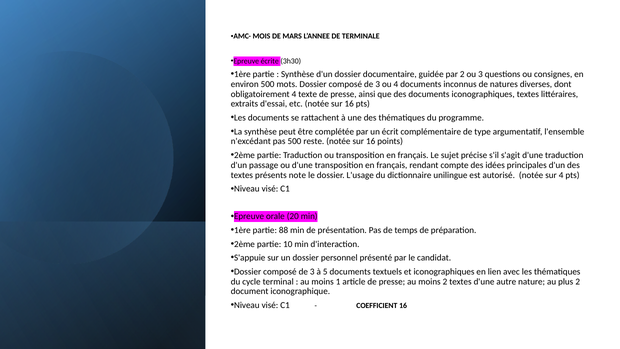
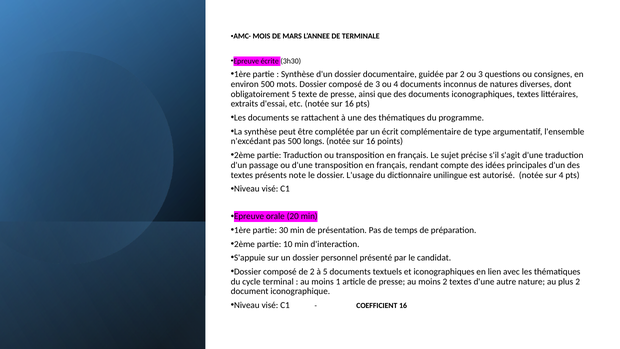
obligatoirement 4: 4 -> 5 (294, 94)
reste: reste -> longs (314, 141)
88: 88 -> 30 (284, 230)
3: 3 -> 2 (312, 271)
